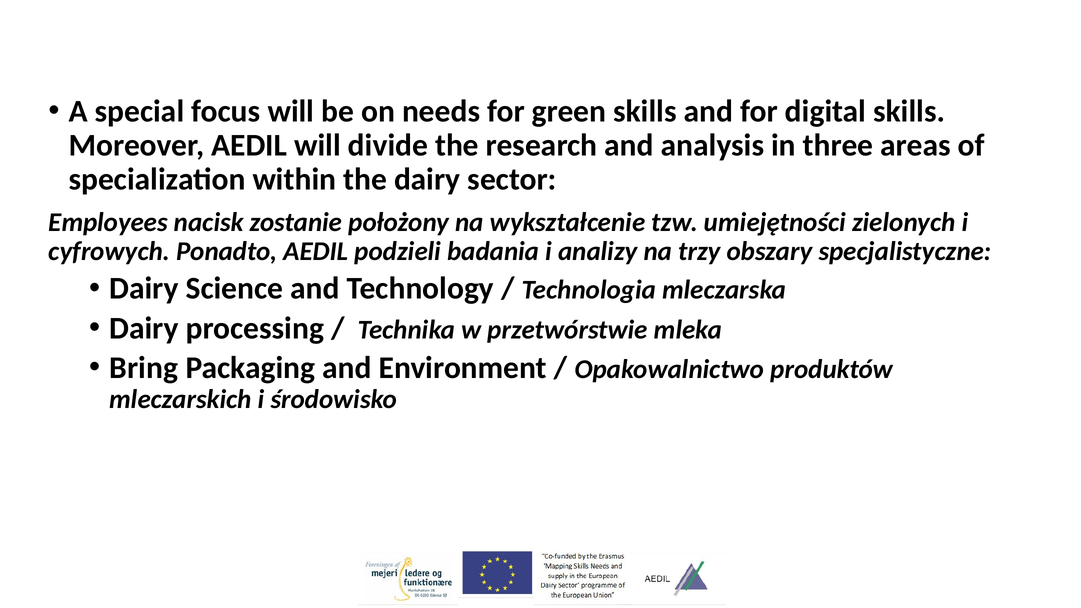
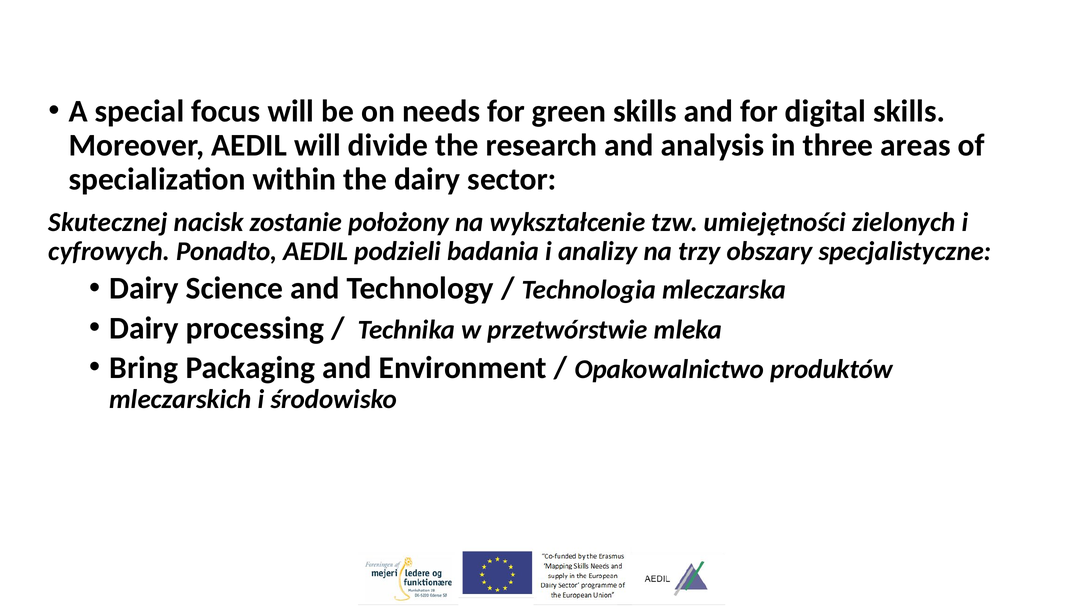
Employees: Employees -> Skutecznej (108, 222)
